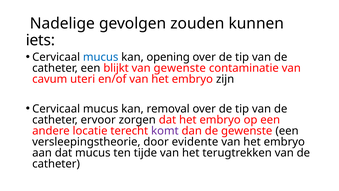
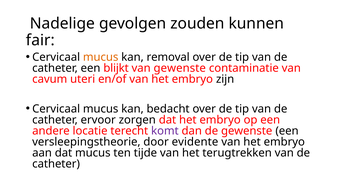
iets: iets -> fair (40, 40)
mucus colour: blue -> orange (101, 57)
opening: opening -> removal (168, 57)
removal: removal -> bedacht (168, 109)
